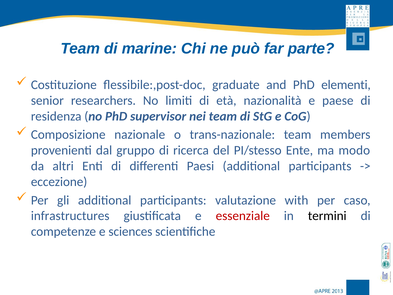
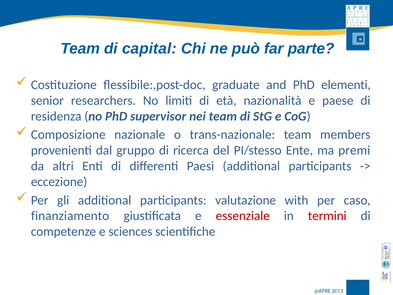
marine: marine -> capital (149, 49)
modo: modo -> premi (354, 150)
infrastructures: infrastructures -> finanziamento (70, 216)
termini colour: black -> red (327, 216)
